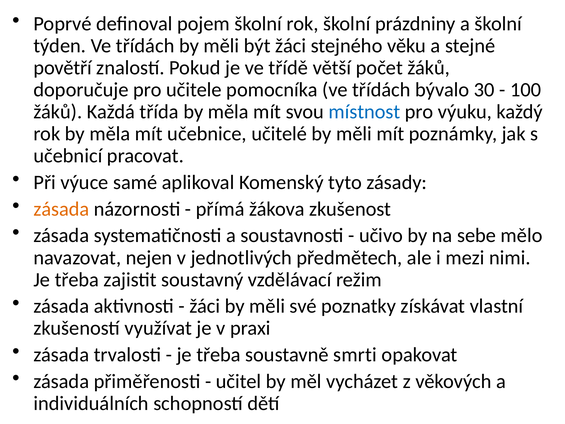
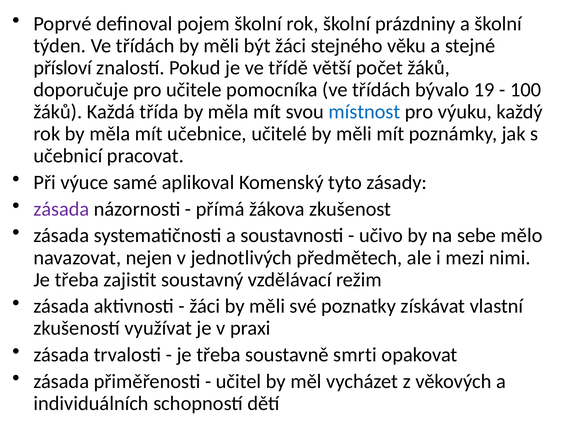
povětří: povětří -> přísloví (63, 68)
30: 30 -> 19 (484, 90)
zásada colour: orange -> purple (61, 209)
